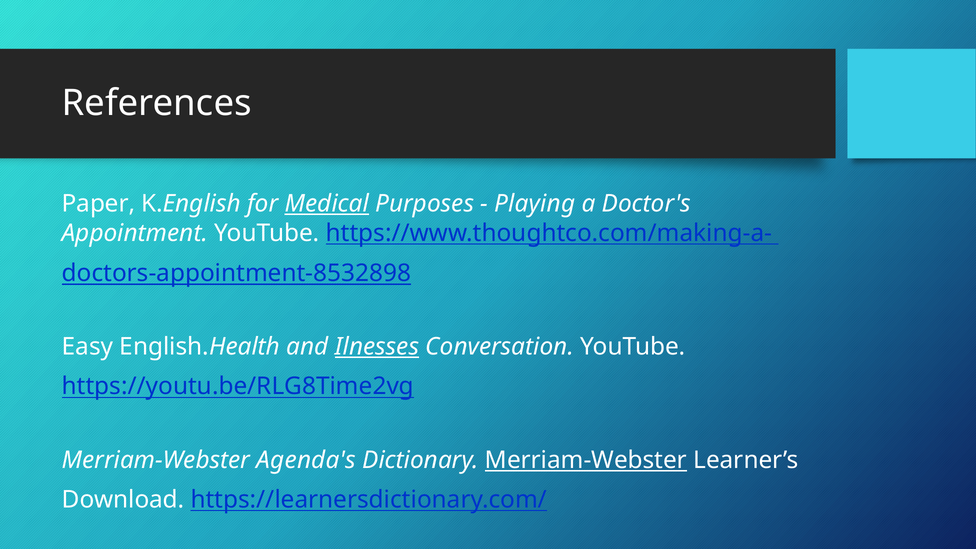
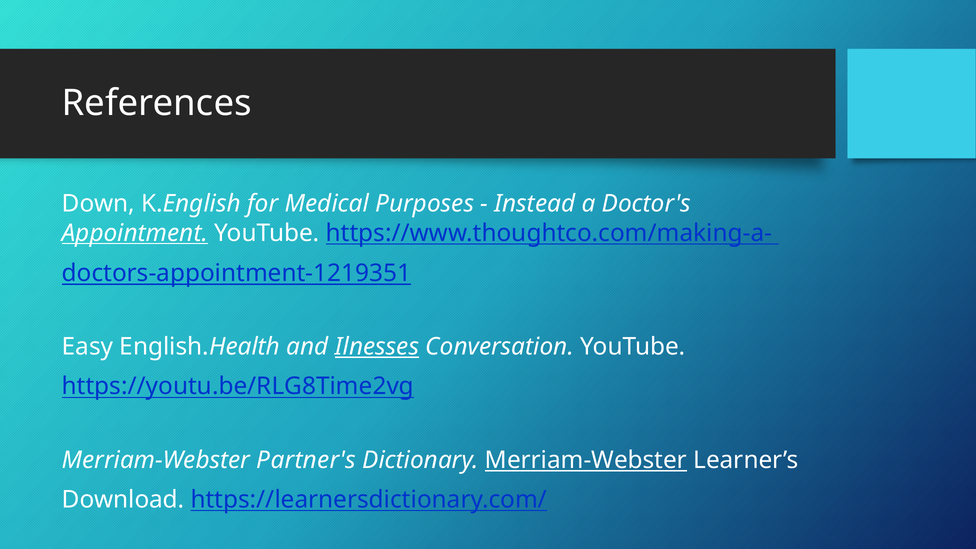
Paper: Paper -> Down (98, 204)
Medical underline: present -> none (327, 204)
Playing: Playing -> Instead (535, 204)
Appointment underline: none -> present (135, 233)
doctors-appointment-8532898: doctors-appointment-8532898 -> doctors-appointment-1219351 (236, 273)
Agenda's: Agenda's -> Partner's (306, 460)
